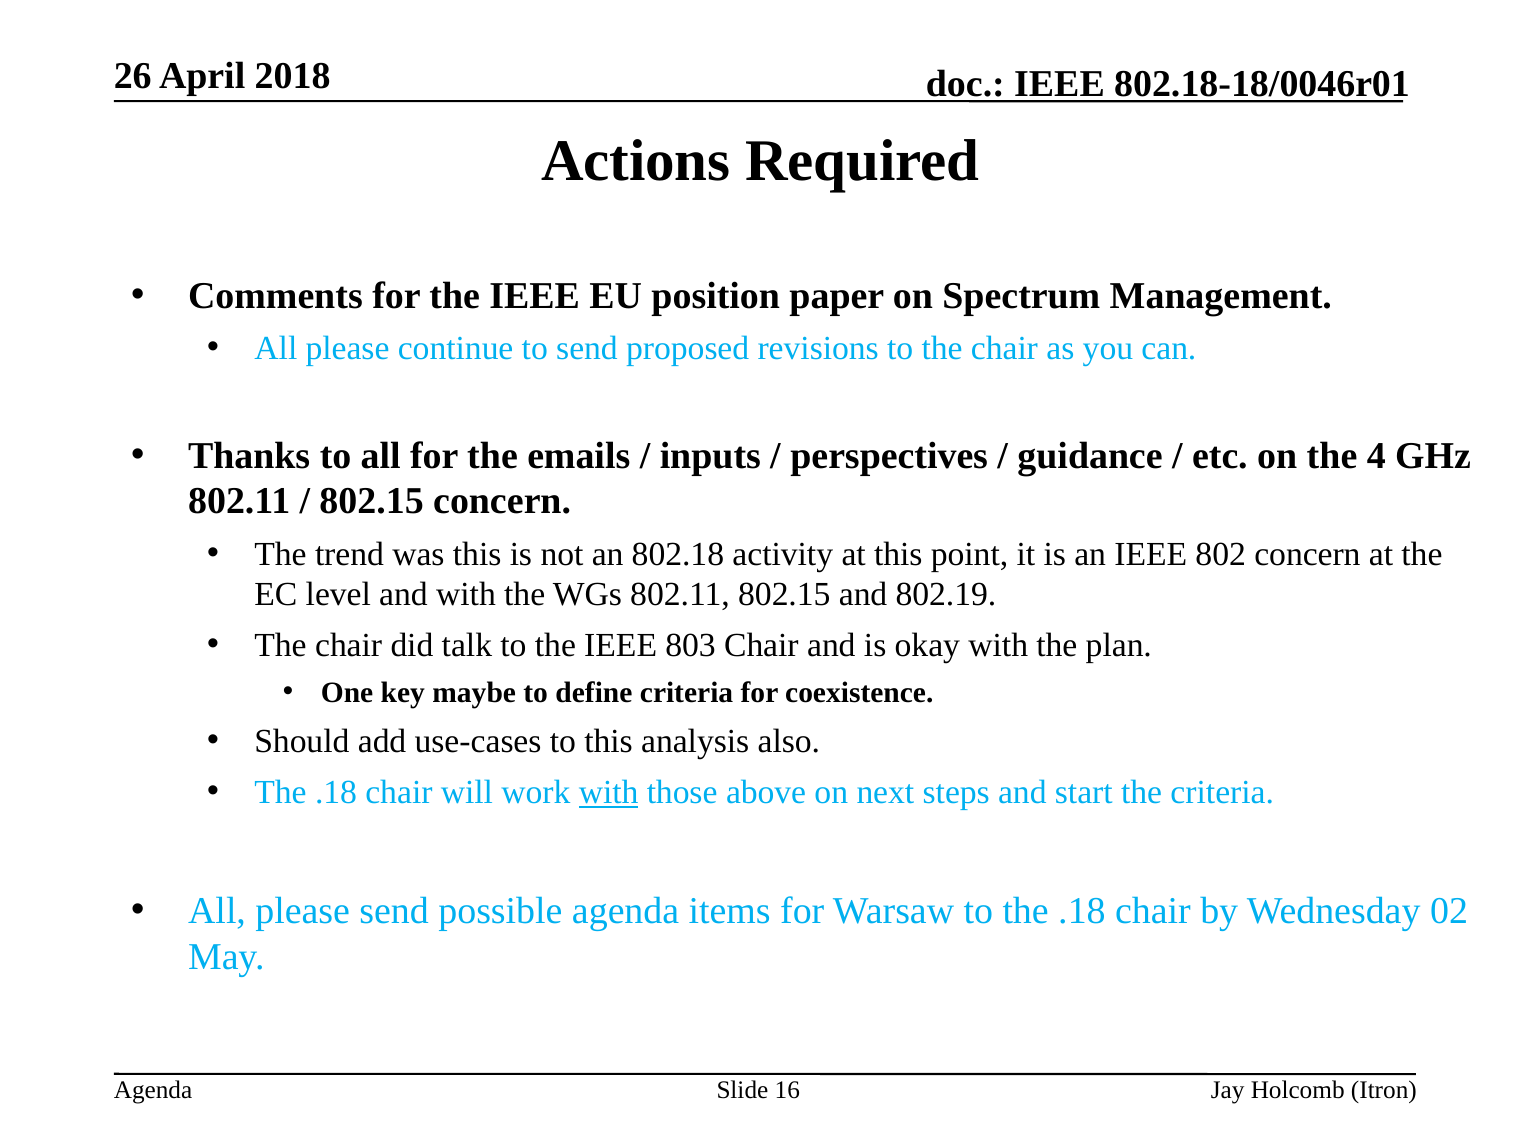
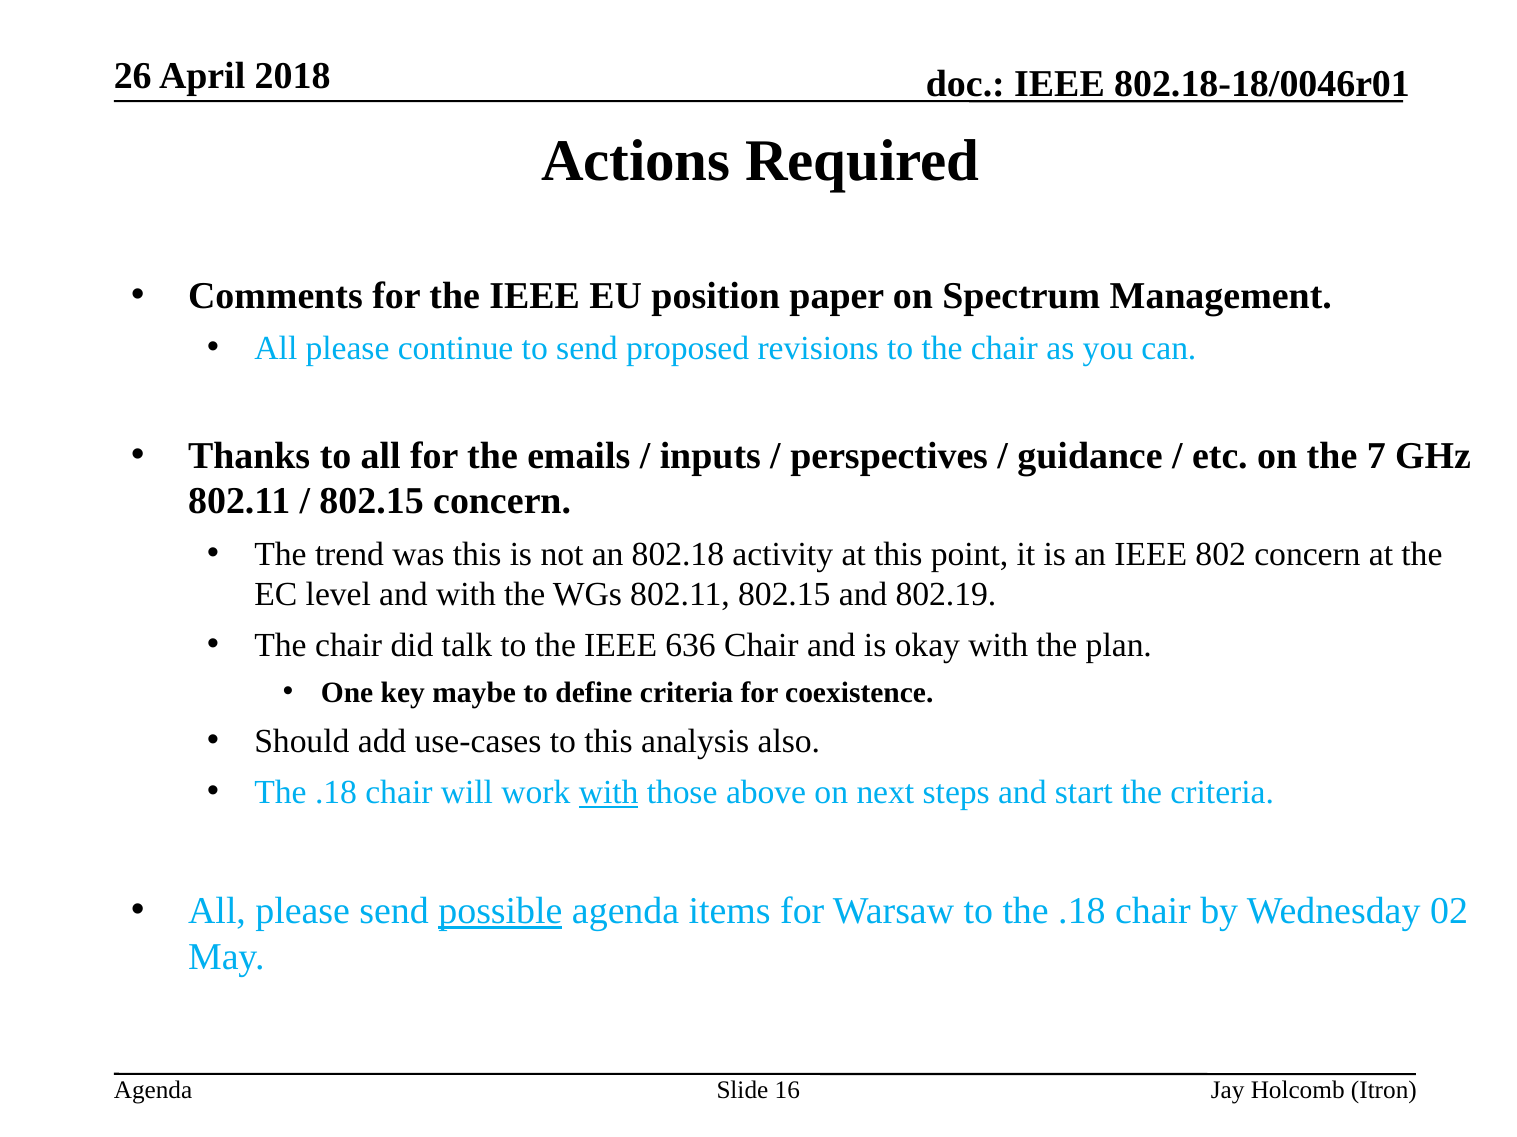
4: 4 -> 7 (1376, 456)
803: 803 -> 636 (691, 646)
possible underline: none -> present (500, 912)
